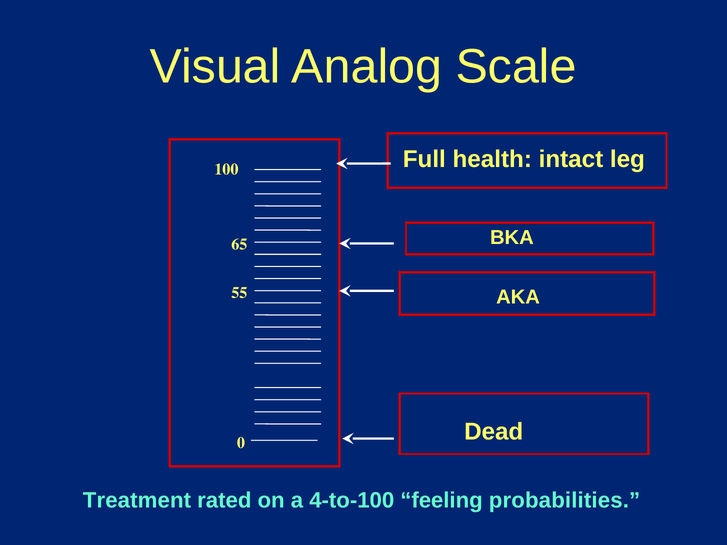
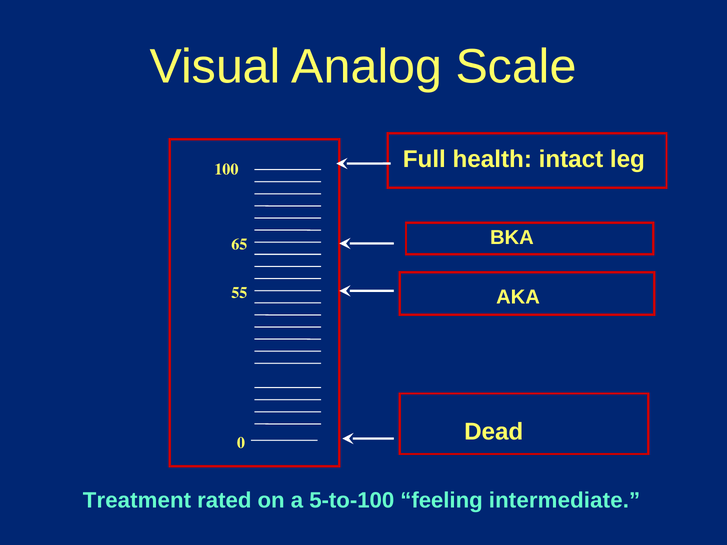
4-to-100: 4-to-100 -> 5-to-100 (352, 501)
probabilities: probabilities -> intermediate (565, 501)
